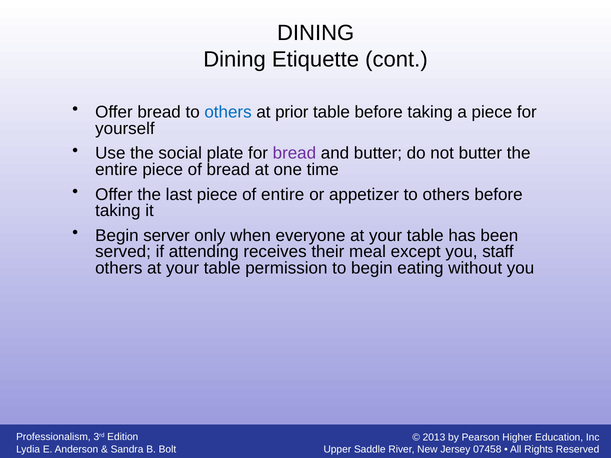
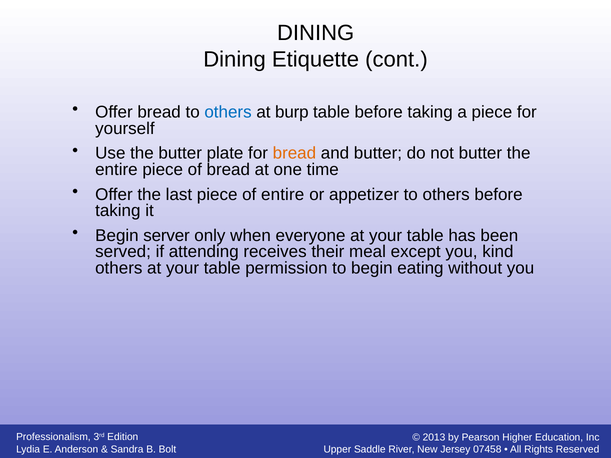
prior: prior -> burp (292, 112)
the social: social -> butter (180, 153)
bread colour: purple -> orange (294, 153)
staff: staff -> kind (498, 252)
